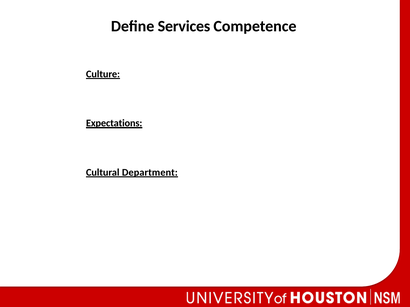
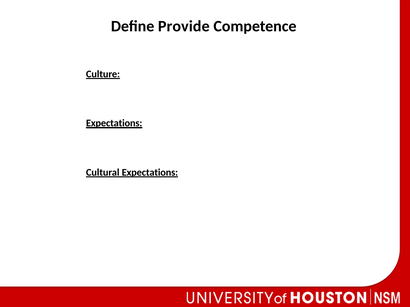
Services: Services -> Provide (184, 26)
Cultural Department: Department -> Expectations (150, 173)
